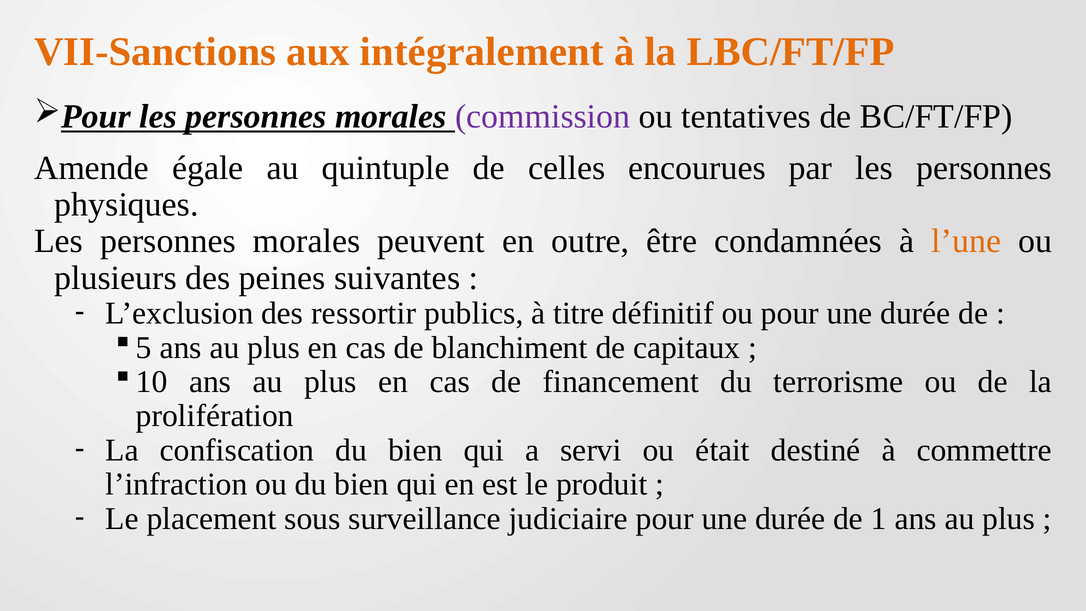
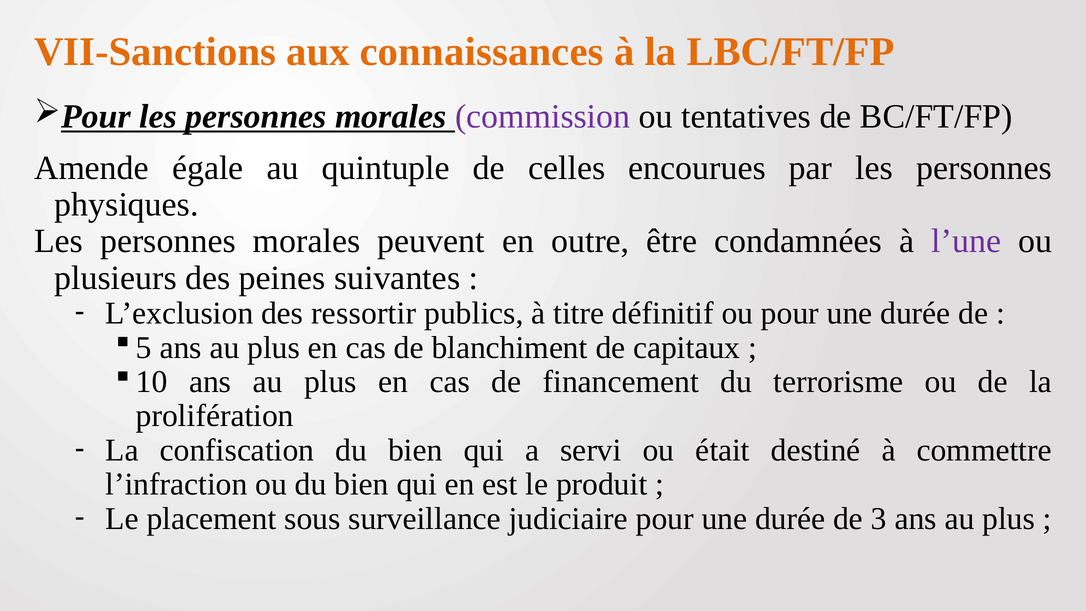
intégralement: intégralement -> connaissances (482, 52)
l’une colour: orange -> purple (966, 241)
1: 1 -> 3 (879, 519)
